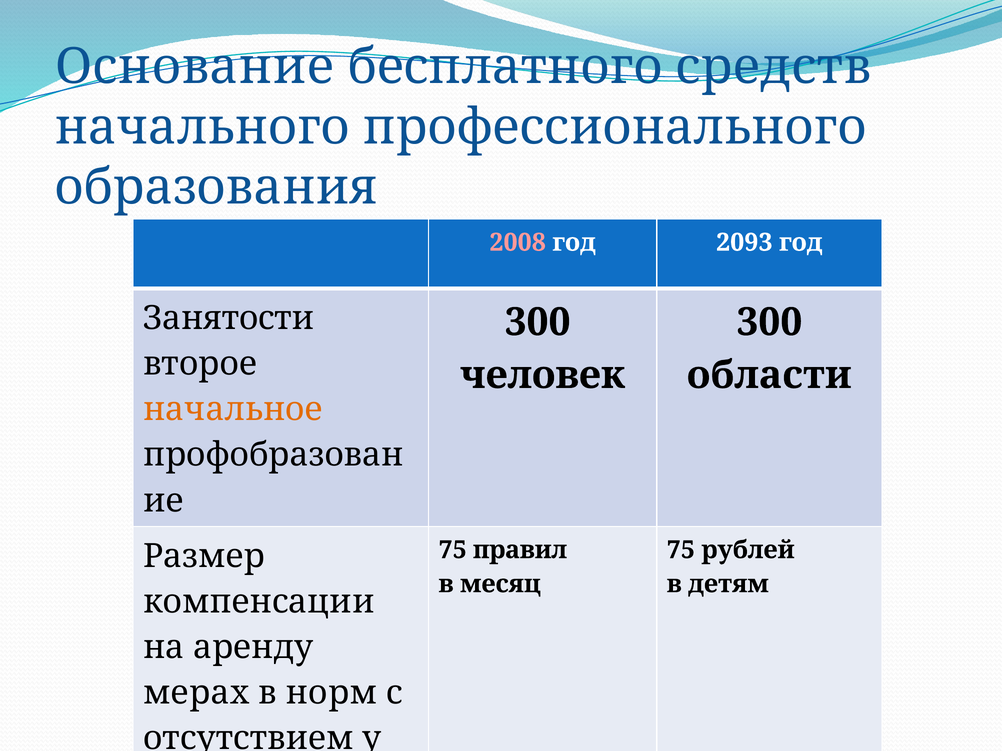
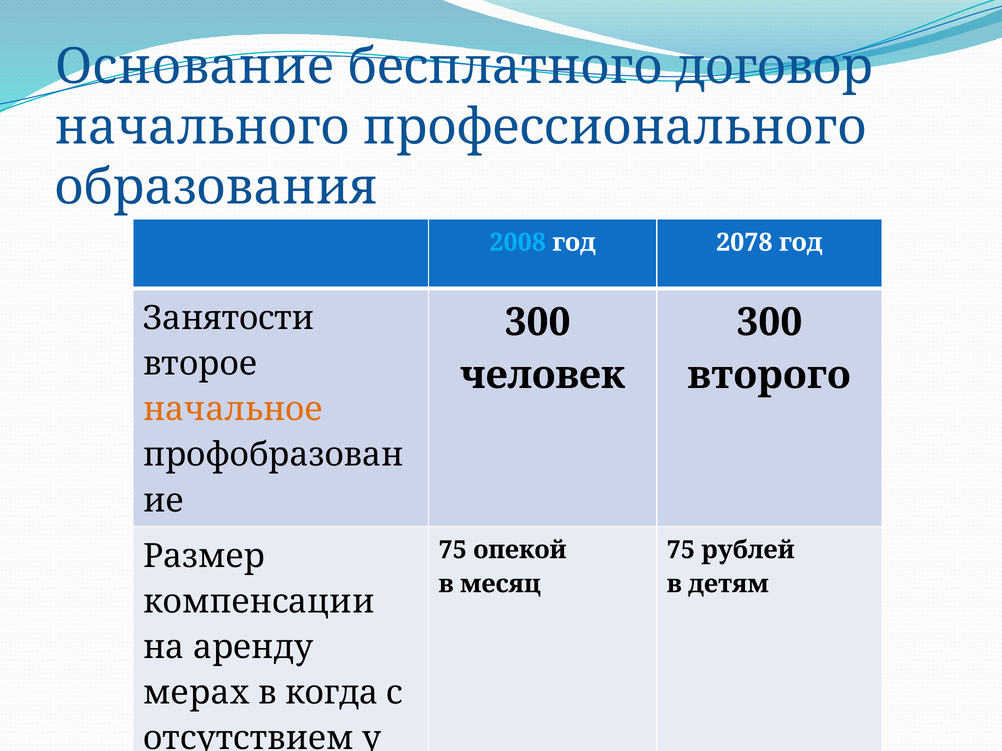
средств: средств -> договор (774, 67)
2008 colour: pink -> light blue (518, 243)
2093: 2093 -> 2078 (744, 243)
области: области -> второго (769, 375)
правил: правил -> опекой (520, 550)
норм: норм -> когда (332, 693)
